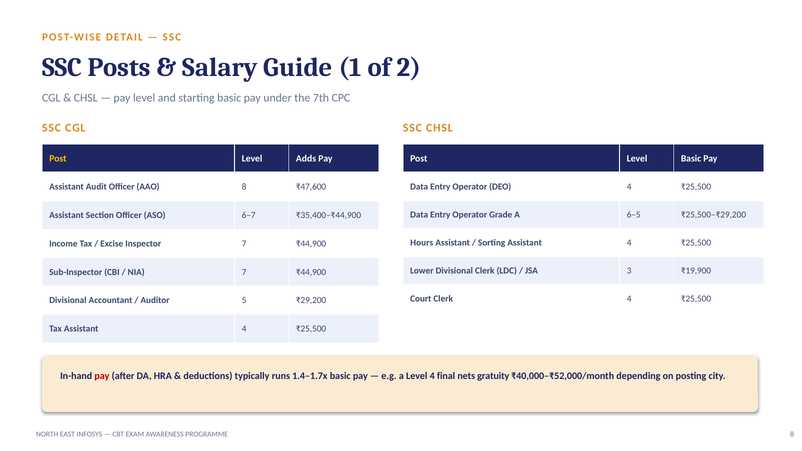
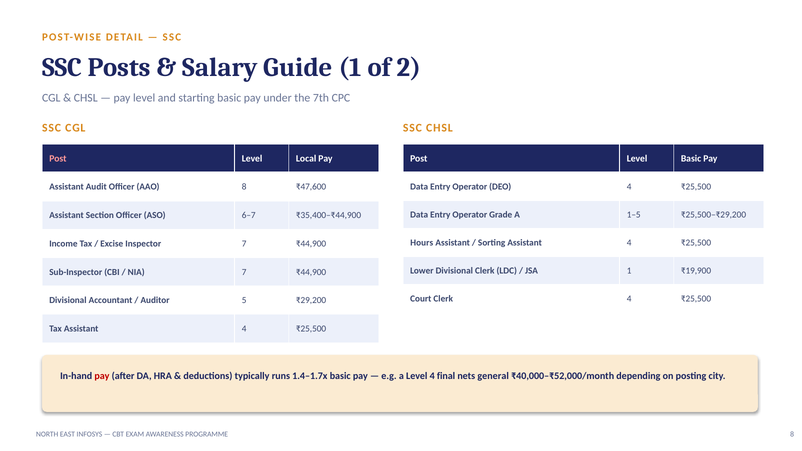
Post colour: yellow -> pink (58, 159)
Adds: Adds -> Local (306, 159)
6–5: 6–5 -> 1–5 (634, 215)
JSA 3: 3 -> 1 (629, 271)
gratuity: gratuity -> general (493, 376)
